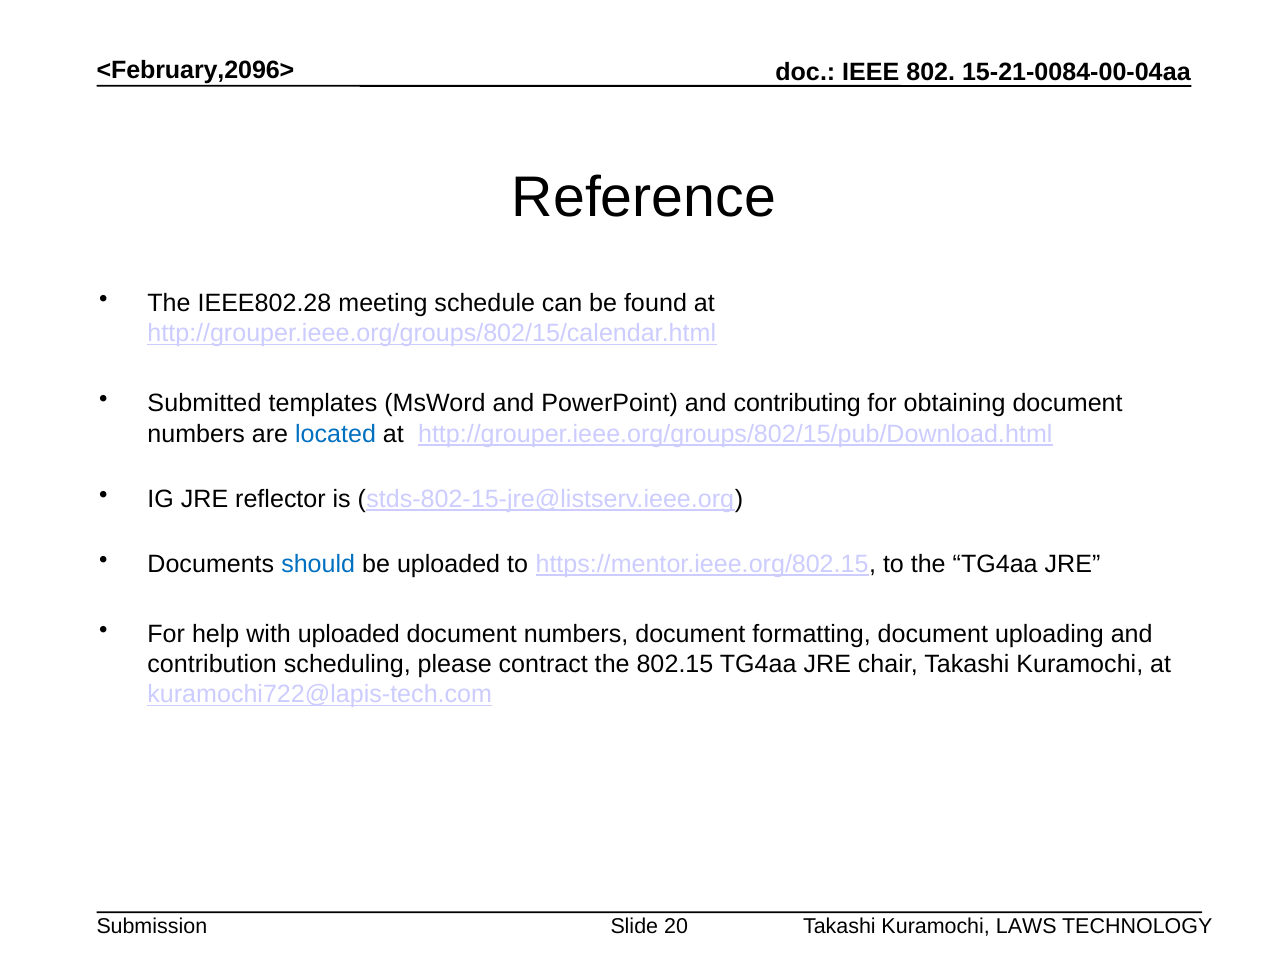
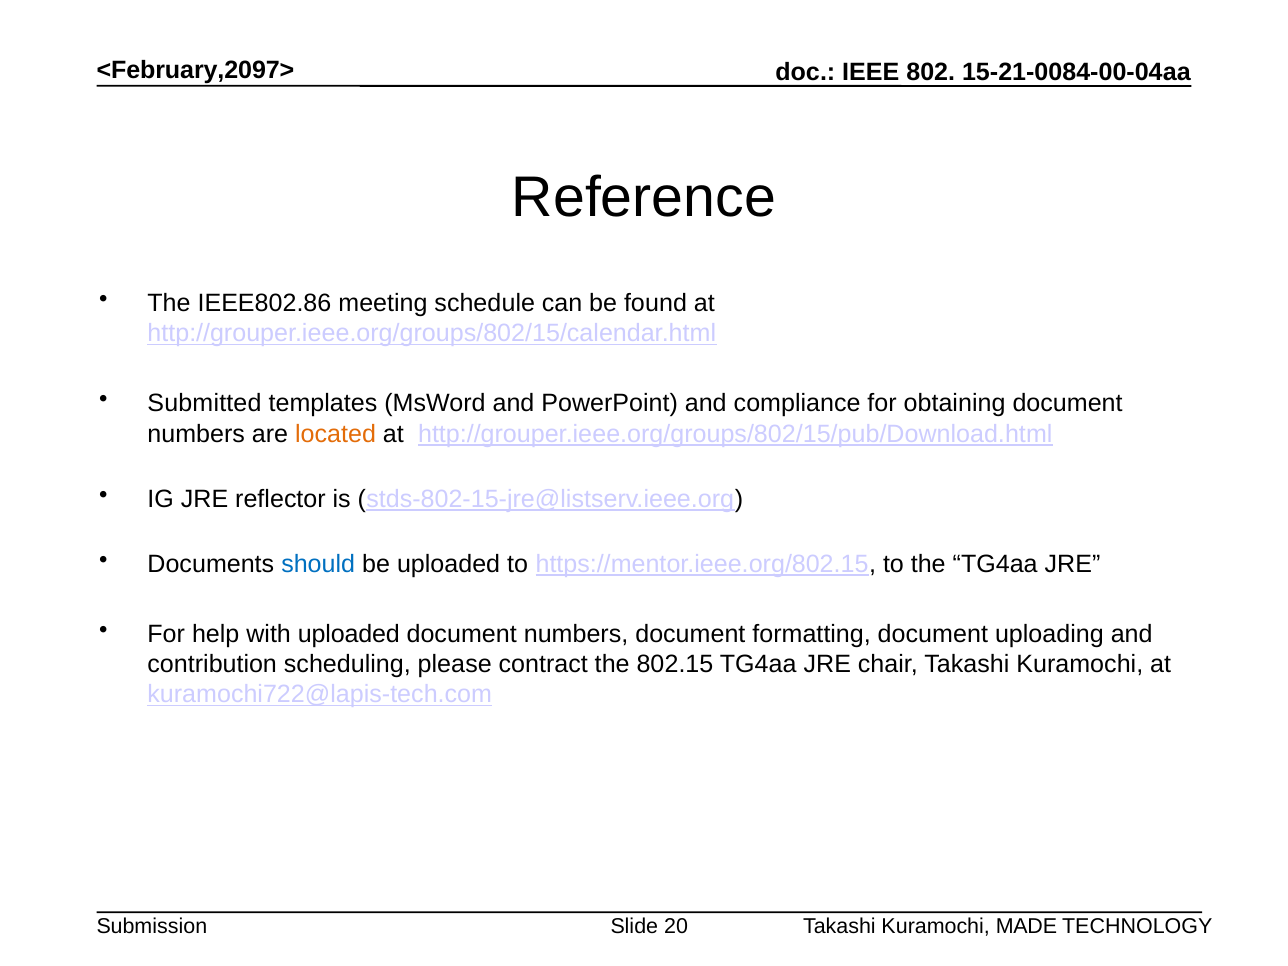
<February,2096>: <February,2096> -> <February,2097> (195, 70)
IEEE802.28: IEEE802.28 -> IEEE802.86 (264, 303)
contributing: contributing -> compliance (797, 404)
located colour: blue -> orange (336, 434)
LAWS: LAWS -> MADE (1026, 926)
